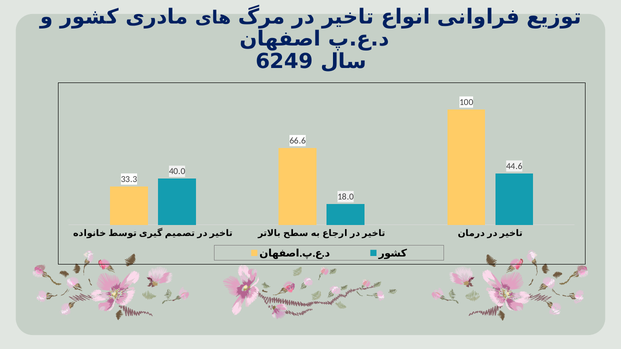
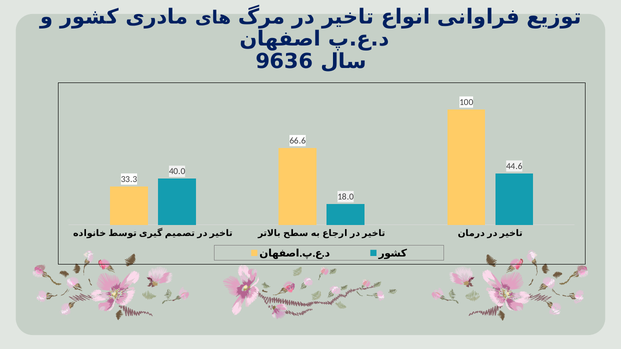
6249: 6249 -> 9636 (284, 61)
